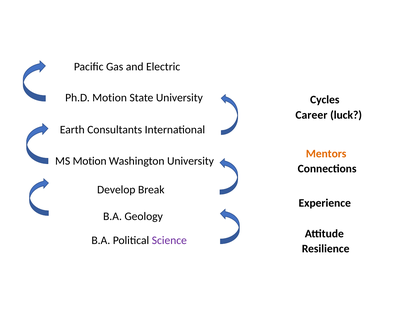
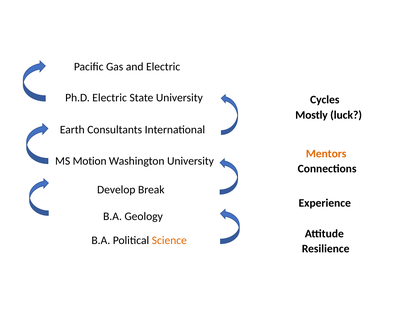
Ph.D Motion: Motion -> Electric (110, 98)
Career: Career -> Mostly (312, 115)
Science colour: purple -> orange (169, 240)
